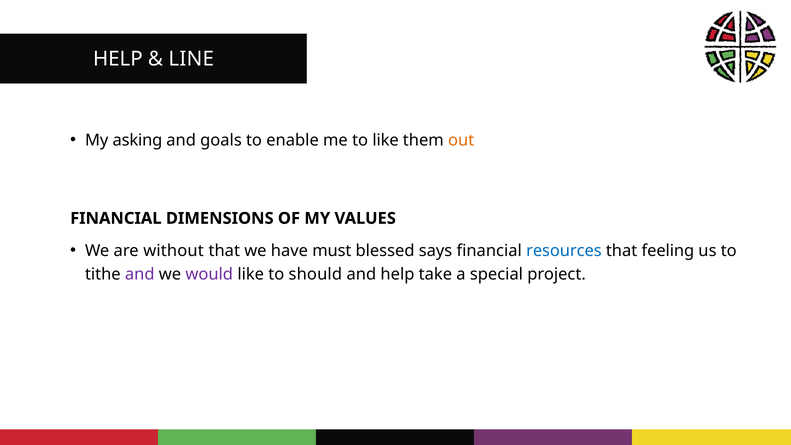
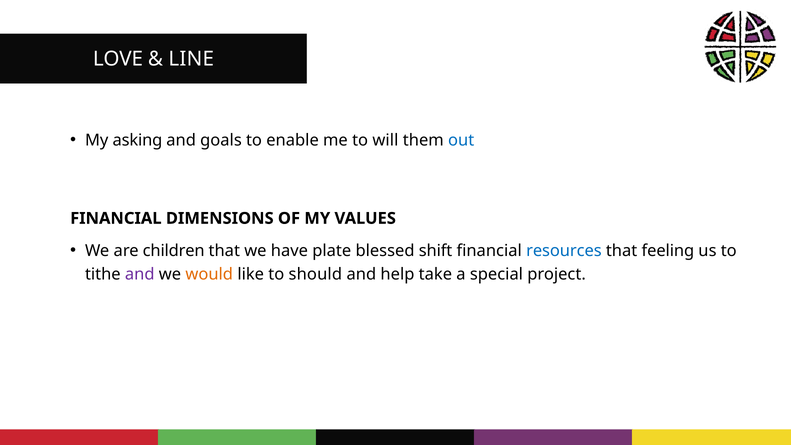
HELP: HELP -> LOVE (118, 59)
to like: like -> will (385, 140)
out colour: orange -> blue (461, 140)
without: without -> children (174, 251)
must: must -> plate (332, 251)
says: says -> shift (436, 251)
would colour: purple -> orange (209, 274)
